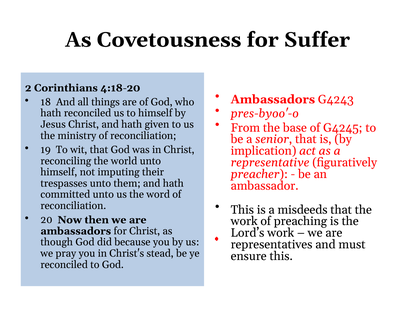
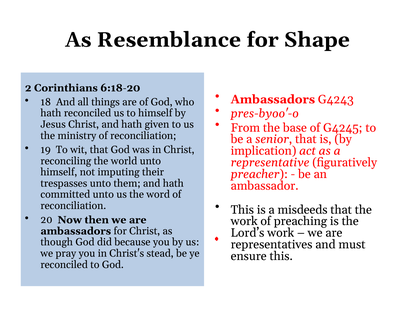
Covetousness: Covetousness -> Resemblance (169, 40)
Suffer: Suffer -> Shape (317, 40)
4:18-20: 4:18-20 -> 6:18-20 (120, 88)
